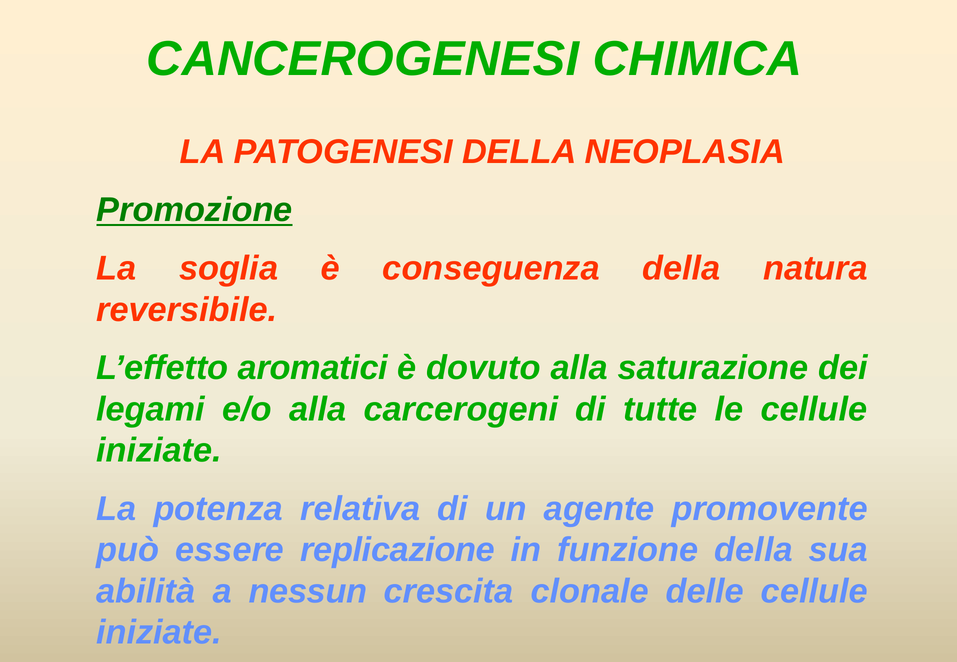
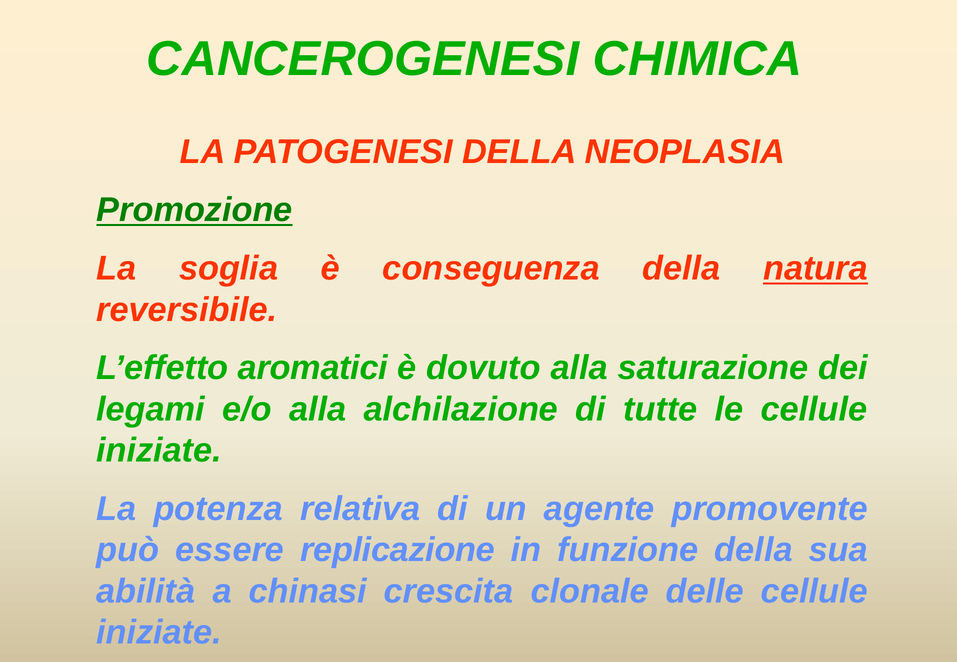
natura underline: none -> present (815, 269)
carcerogeni: carcerogeni -> alchilazione (461, 410)
nessun: nessun -> chinasi (308, 592)
